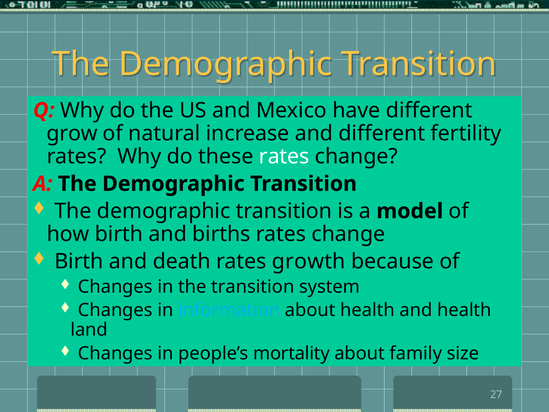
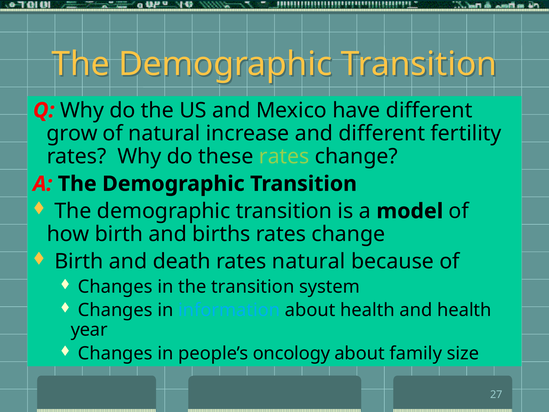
rates colour: white -> light green (284, 156)
rates growth: growth -> natural (309, 261)
land: land -> year (89, 330)
mortality: mortality -> oncology (291, 353)
